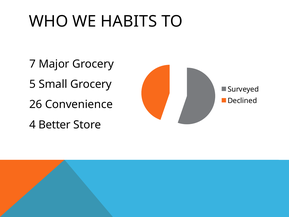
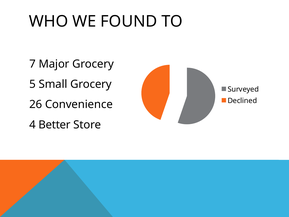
HABITS: HABITS -> FOUND (129, 21)
